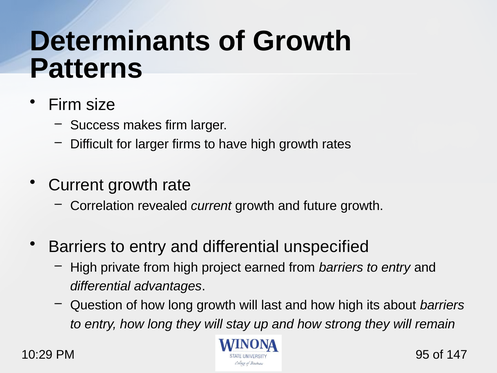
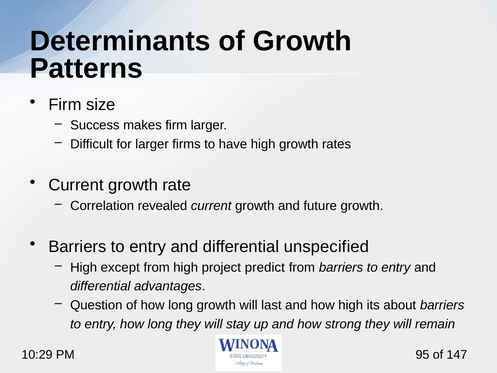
private: private -> except (120, 267)
earned: earned -> predict (265, 267)
